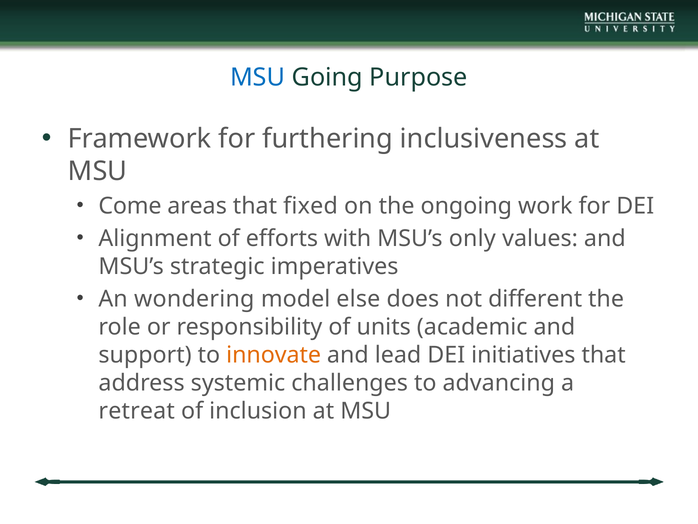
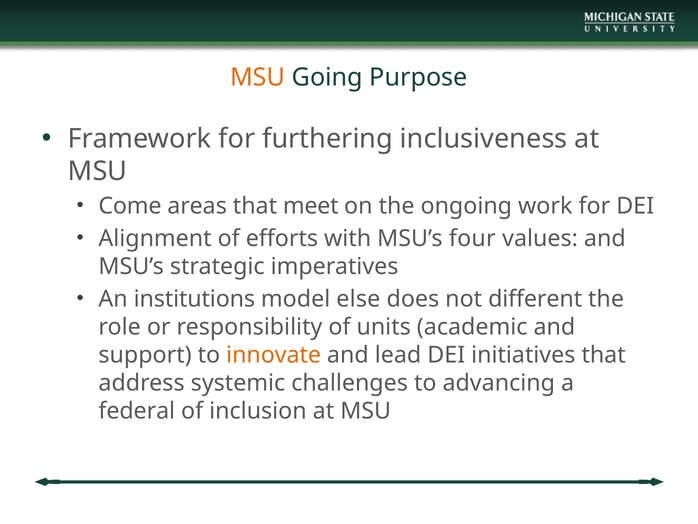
MSU colour: blue -> orange (258, 78)
fixed: fixed -> meet (311, 206)
only: only -> four (472, 238)
wondering: wondering -> institutions (194, 299)
retreat: retreat -> federal (137, 411)
